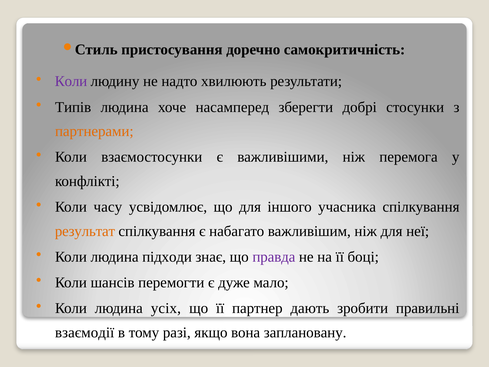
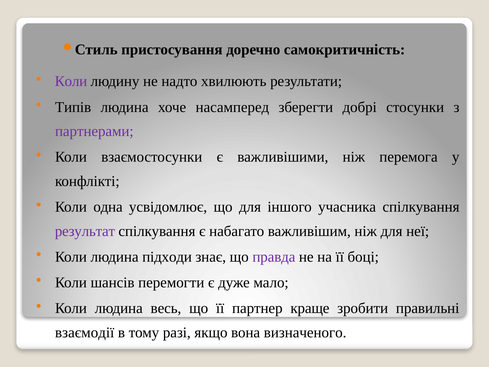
партнерами colour: orange -> purple (94, 131)
часу: часу -> одна (108, 207)
результат colour: orange -> purple (85, 231)
усіх: усіх -> весь (166, 308)
дають: дають -> краще (310, 308)
заплановану: заплановану -> визначеного (305, 332)
